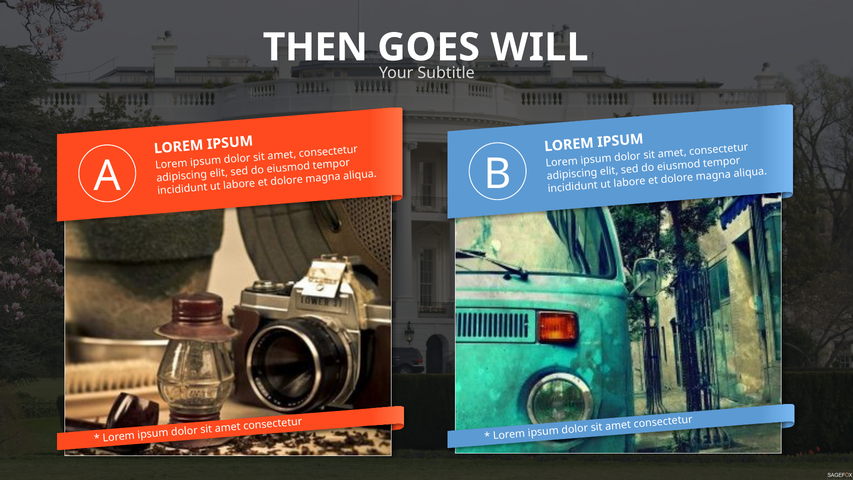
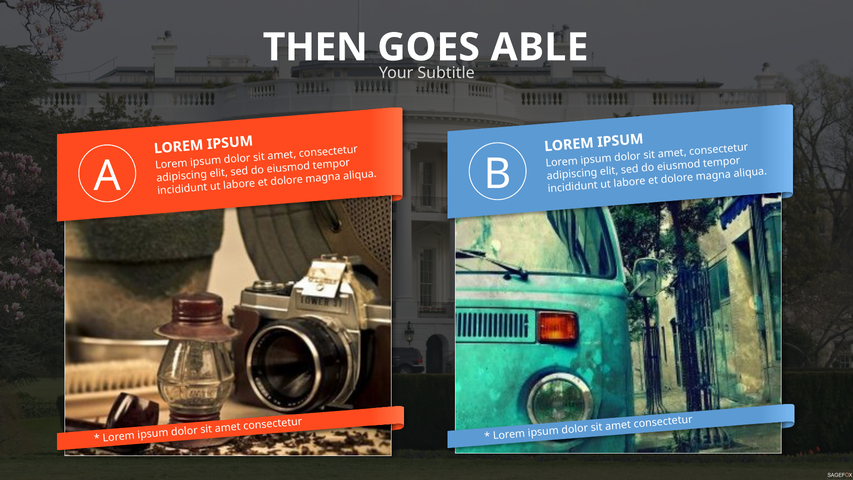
WILL: WILL -> ABLE (540, 47)
